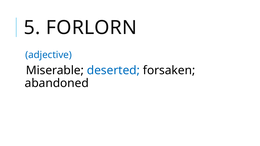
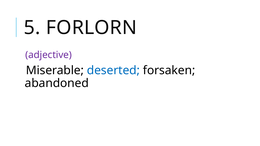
adjective colour: blue -> purple (49, 55)
